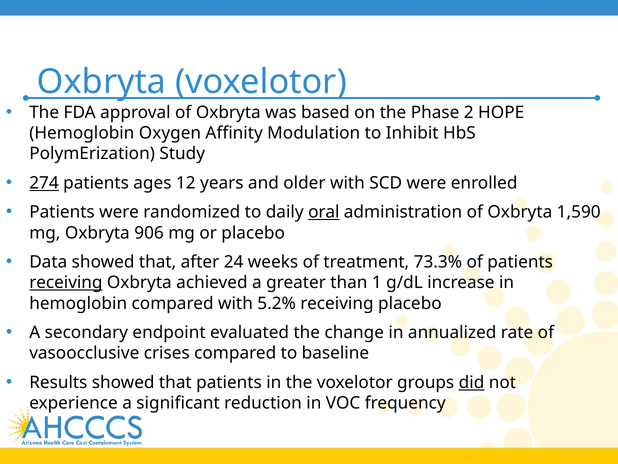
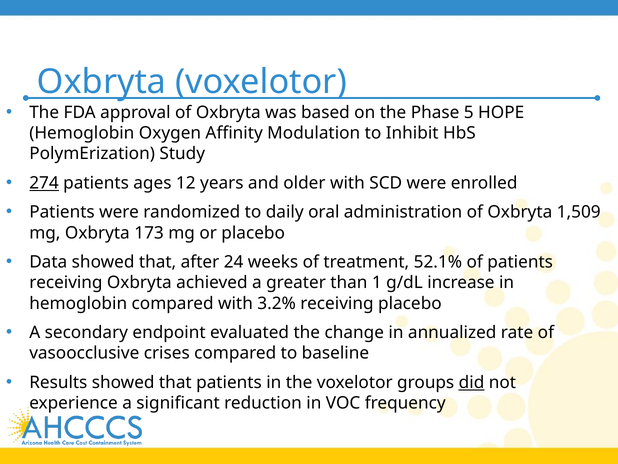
2: 2 -> 5 (469, 112)
oral underline: present -> none (324, 212)
1,590: 1,590 -> 1,509 (579, 212)
906: 906 -> 173 (149, 233)
73.3%: 73.3% -> 52.1% (438, 262)
receiving underline: present -> none (66, 282)
5.2%: 5.2% -> 3.2% (277, 303)
